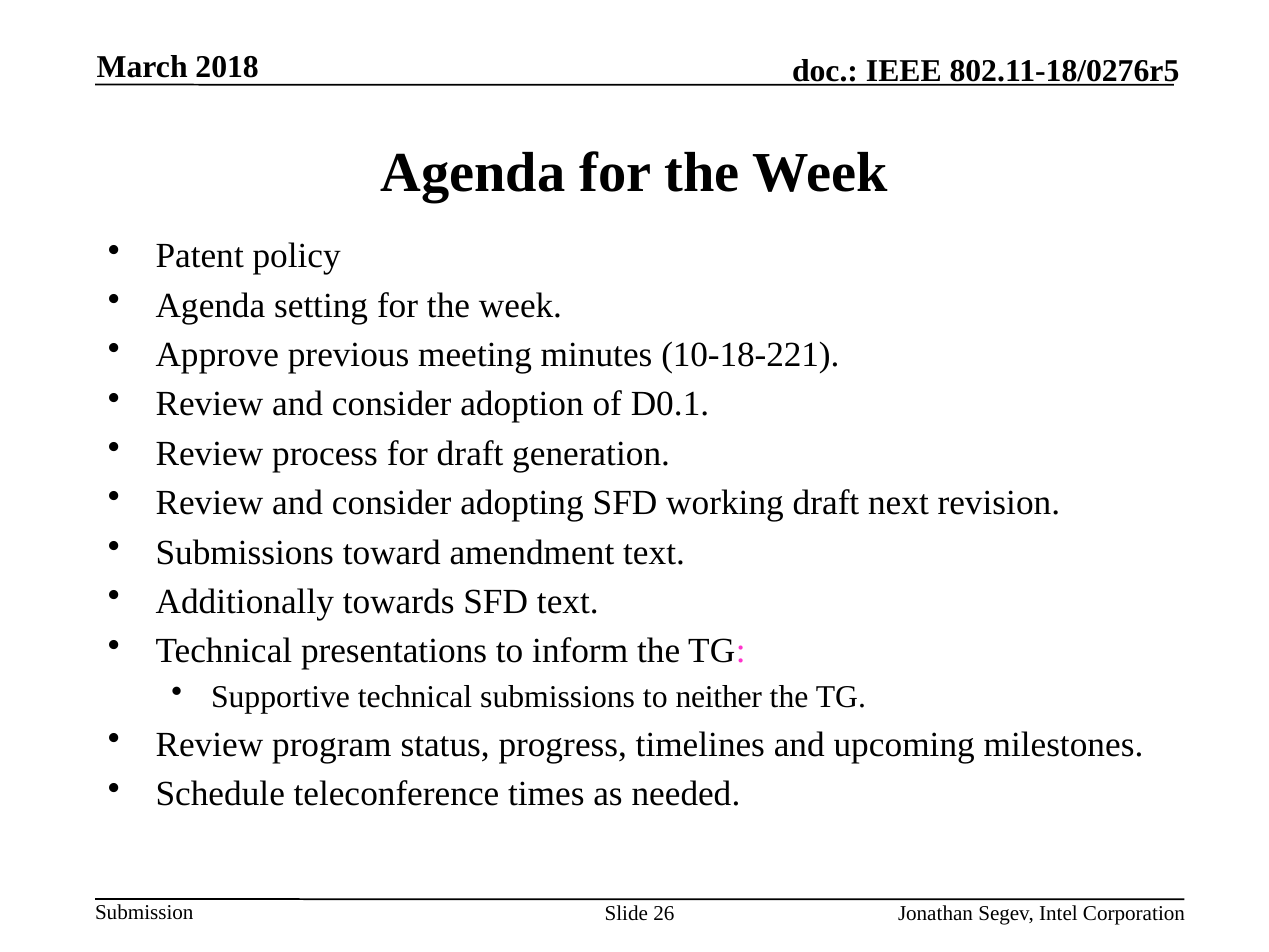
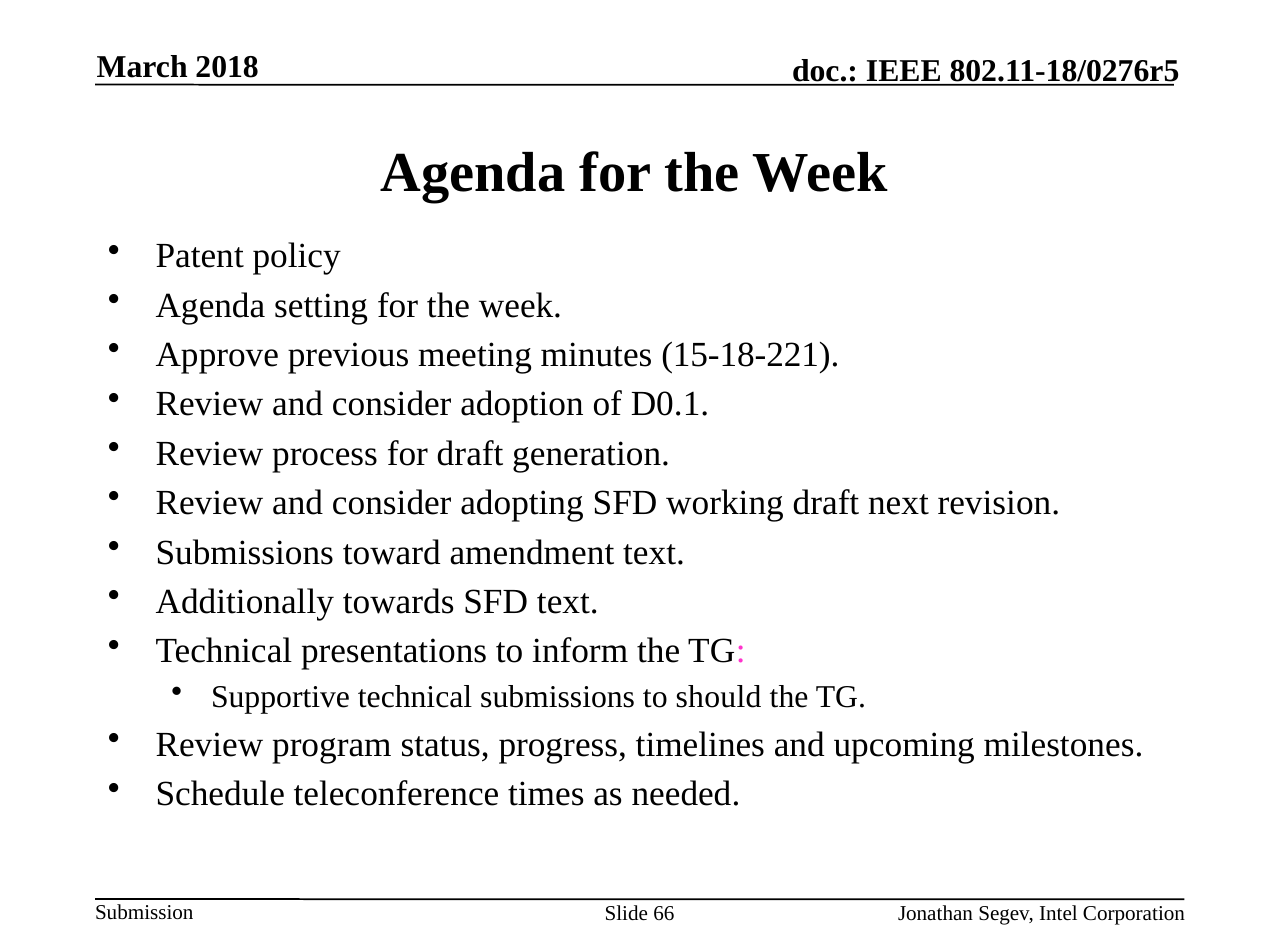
10-18-221: 10-18-221 -> 15-18-221 (750, 355)
neither: neither -> should (719, 697)
26: 26 -> 66 (664, 913)
